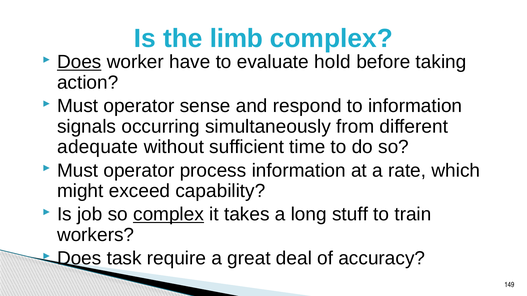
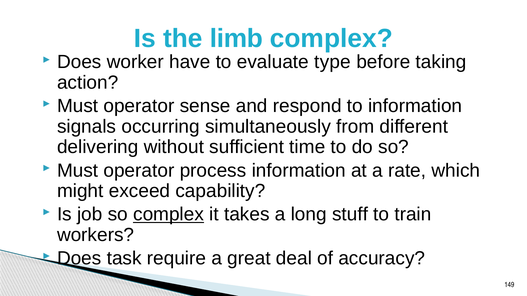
Does underline: present -> none (79, 62)
hold: hold -> type (332, 62)
adequate: adequate -> delivering (98, 147)
